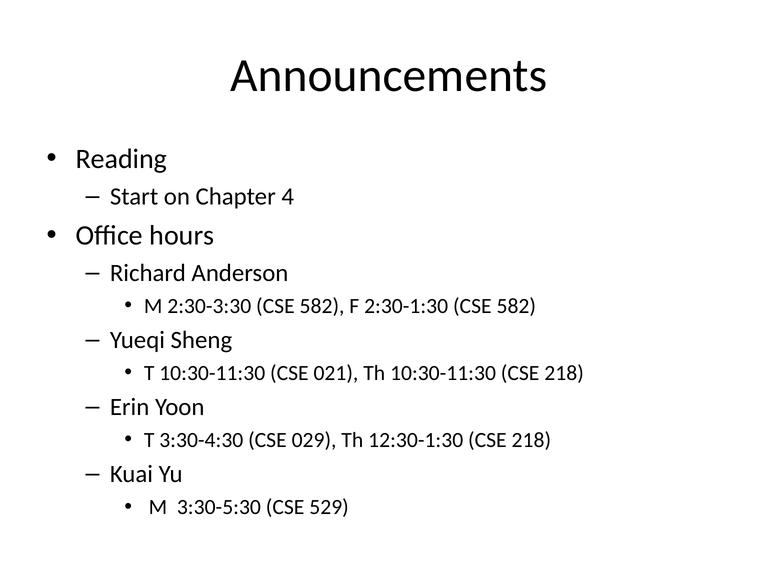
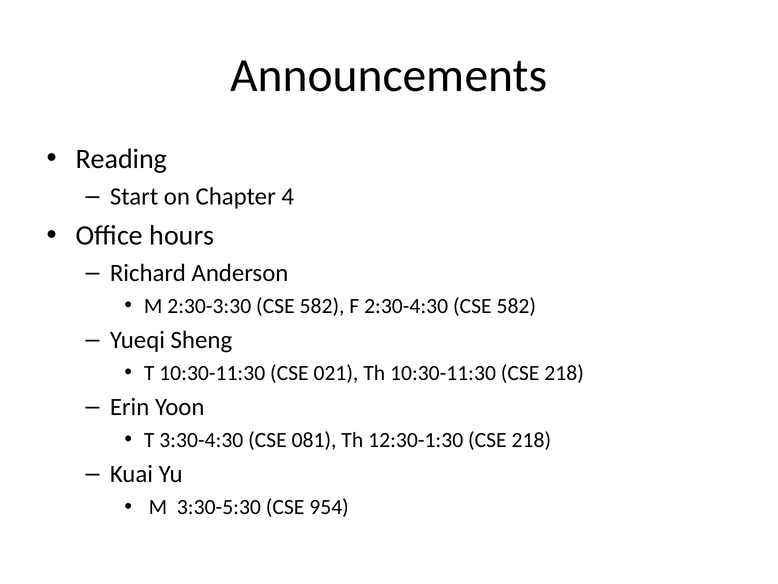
2:30-1:30: 2:30-1:30 -> 2:30-4:30 (406, 306)
029: 029 -> 081 (314, 440)
529: 529 -> 954 (329, 507)
